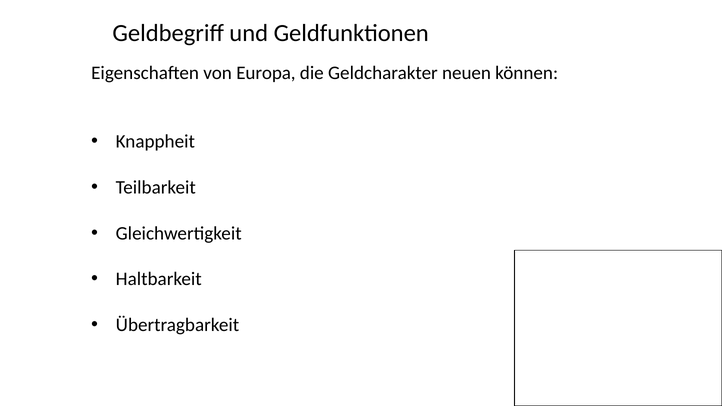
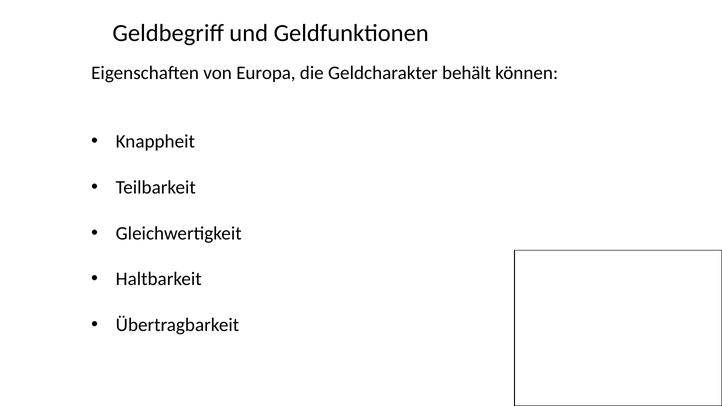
neuen: neuen -> behält (467, 73)
